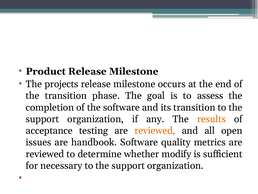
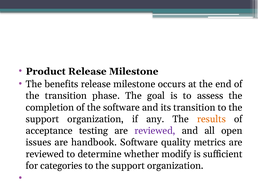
projects: projects -> benefits (61, 84)
reviewed colour: orange -> purple (155, 130)
necessary: necessary -> categories (61, 165)
